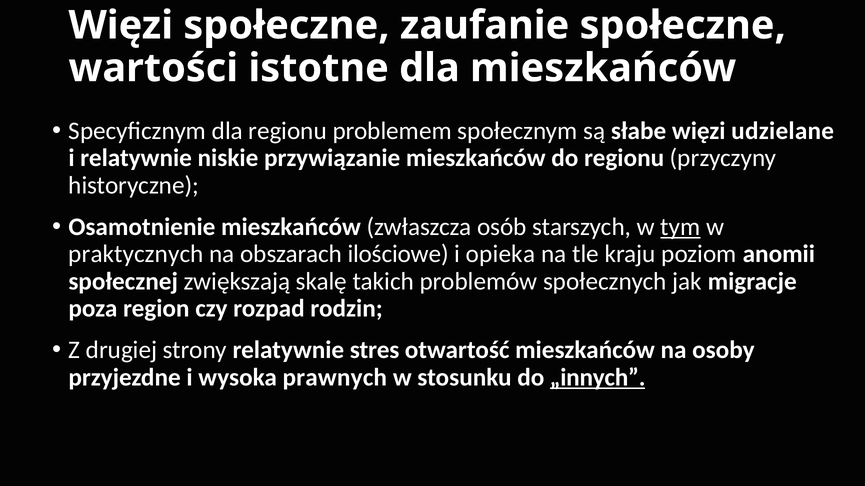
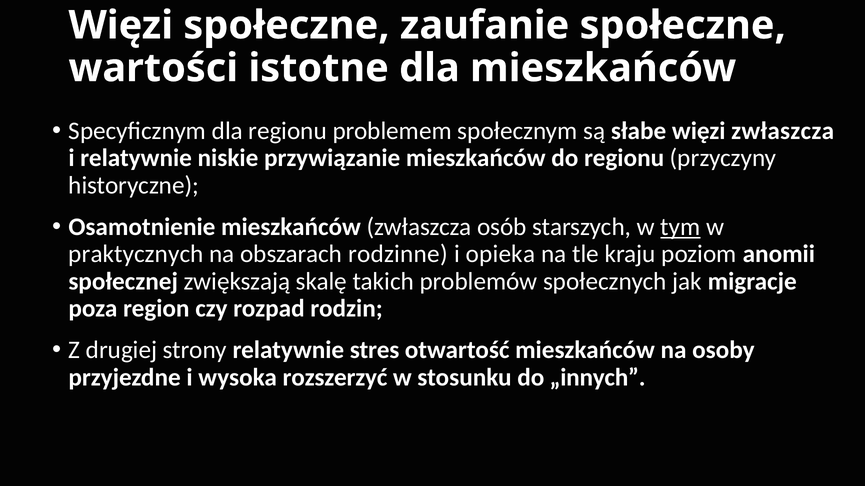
więzi udzielane: udzielane -> zwłaszcza (783, 131)
ilościowe: ilościowe -> rodzinne (398, 254)
prawnych: prawnych -> rozszerzyć (335, 378)
„innych underline: present -> none (598, 378)
